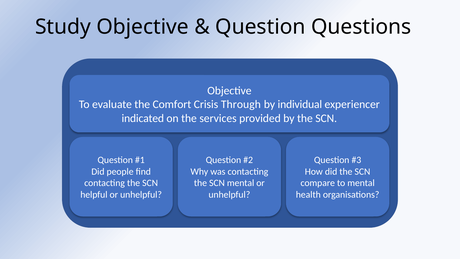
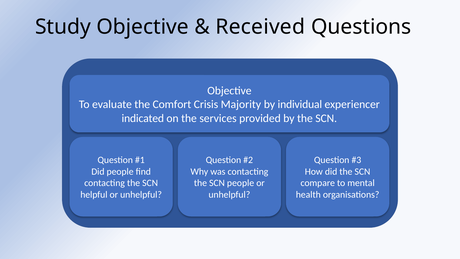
Question: Question -> Received (260, 27)
Through: Through -> Majority (241, 104)
SCN mental: mental -> people (241, 183)
